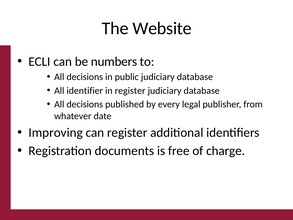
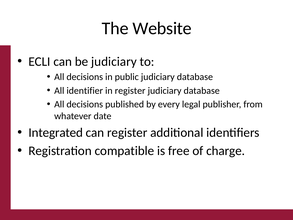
be numbers: numbers -> judiciary (114, 61)
Improving: Improving -> Integrated (56, 132)
documents: documents -> compatible (124, 151)
